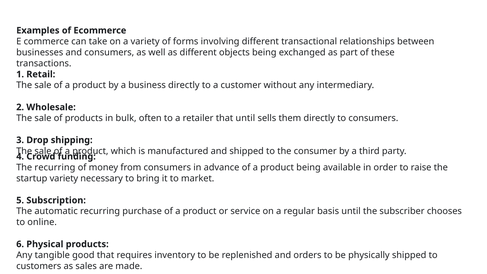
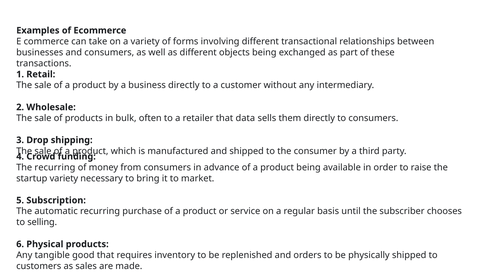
that until: until -> data (245, 118)
online: online -> selling (42, 222)
